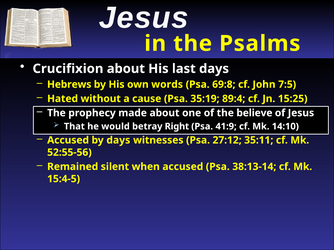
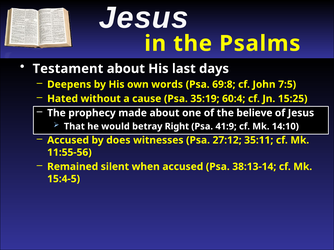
Crucifixion: Crucifixion -> Testament (68, 69)
Hebrews: Hebrews -> Deepens (69, 85)
89:4: 89:4 -> 60:4 (234, 99)
by days: days -> does (118, 140)
52:55-56: 52:55-56 -> 11:55-56 (69, 153)
